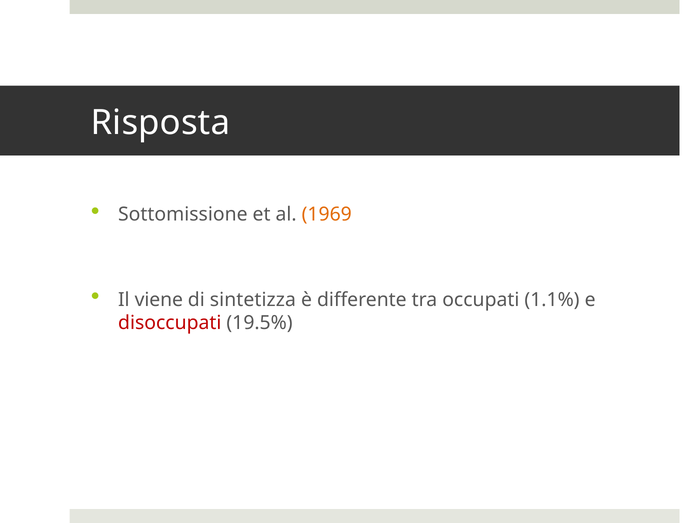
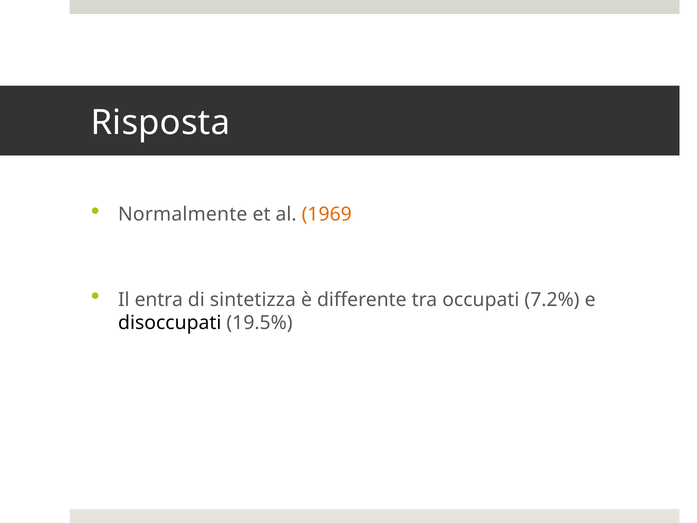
Sottomissione: Sottomissione -> Normalmente (183, 214)
viene: viene -> entra (159, 300)
1.1%: 1.1% -> 7.2% (552, 300)
disoccupati colour: red -> black (170, 323)
